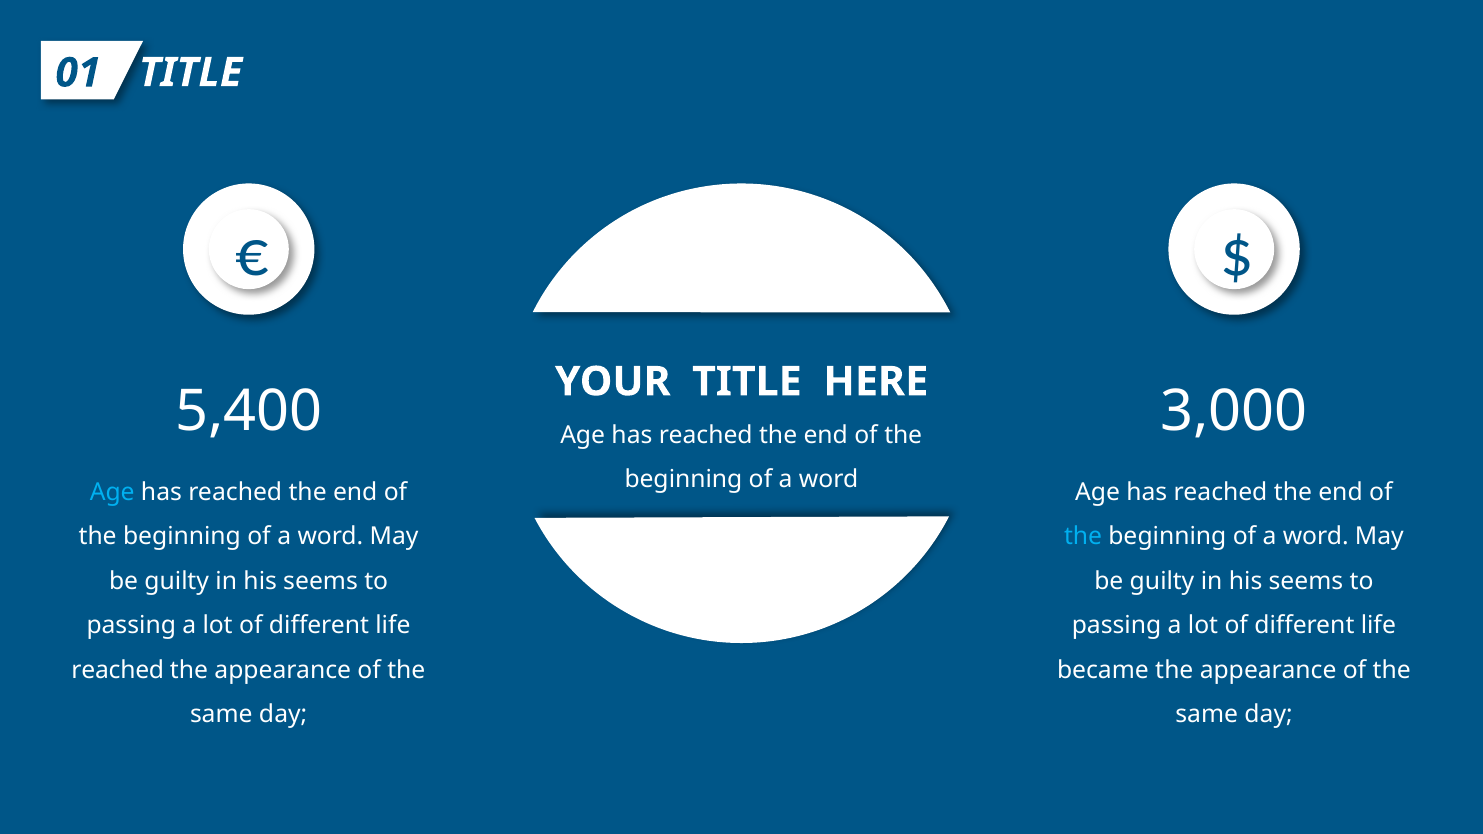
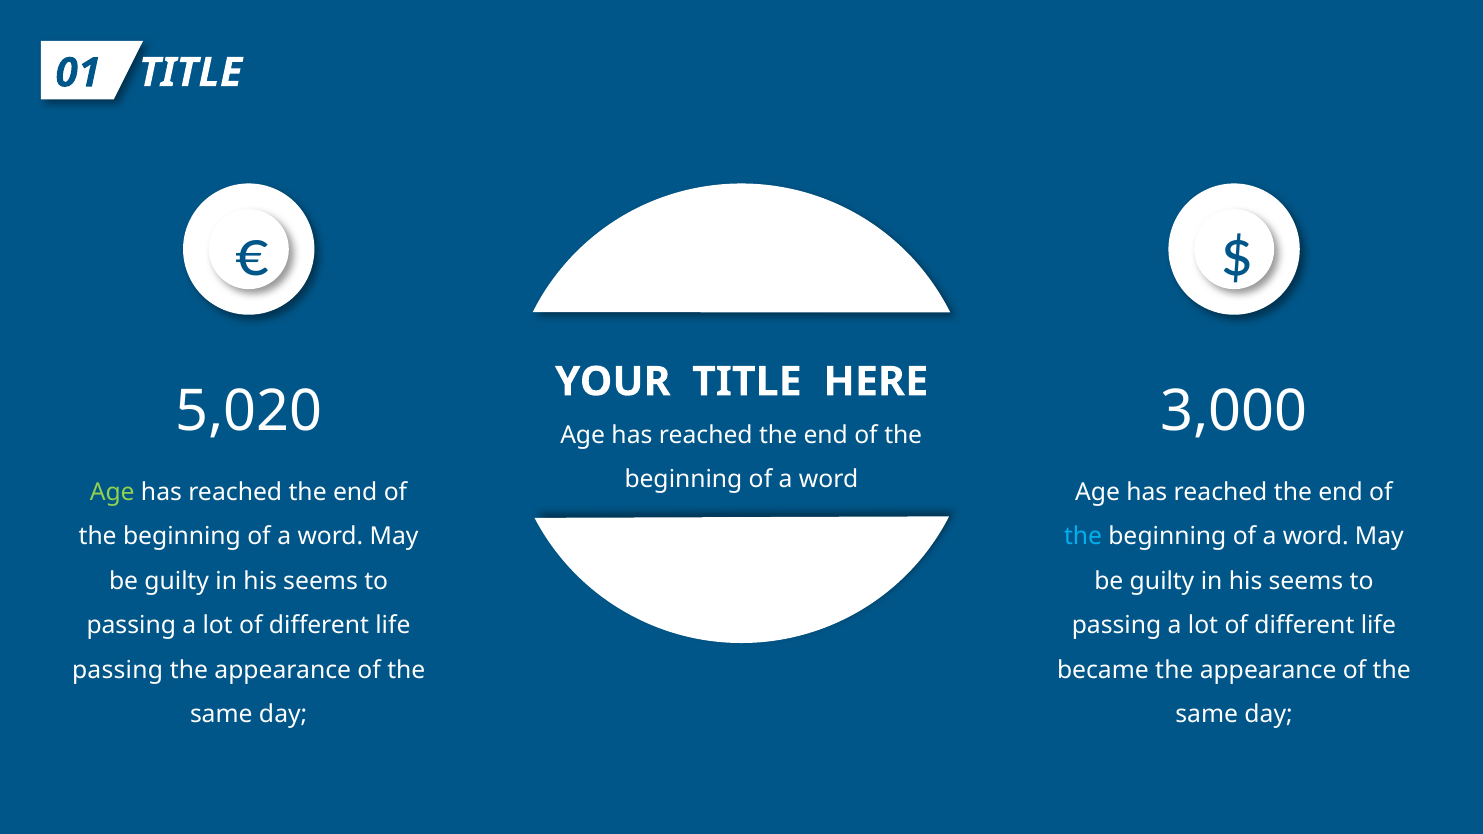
5,400: 5,400 -> 5,020 (249, 412)
Age colour: light blue -> light green (112, 492)
reached: reached -> passing (118, 670)
